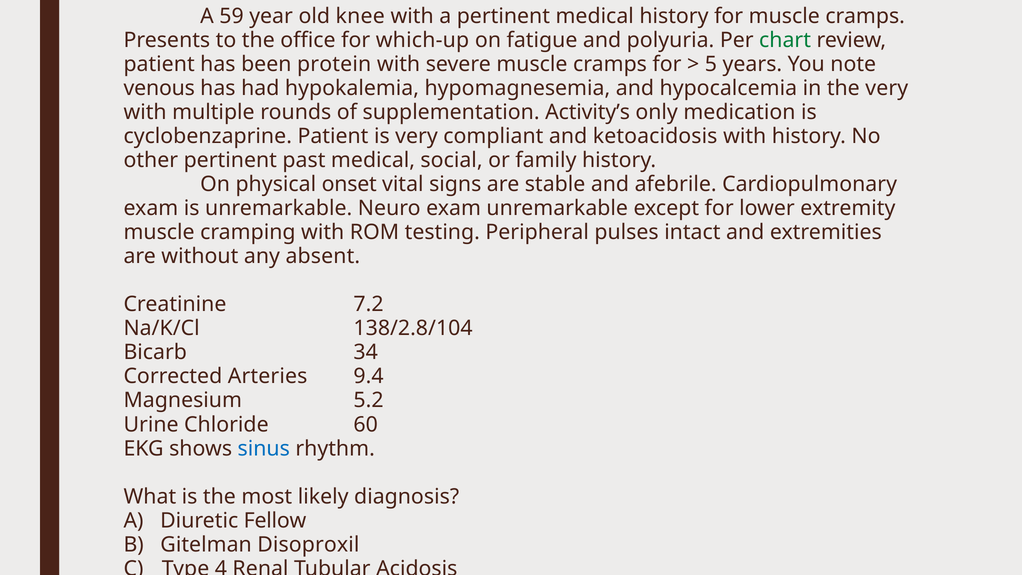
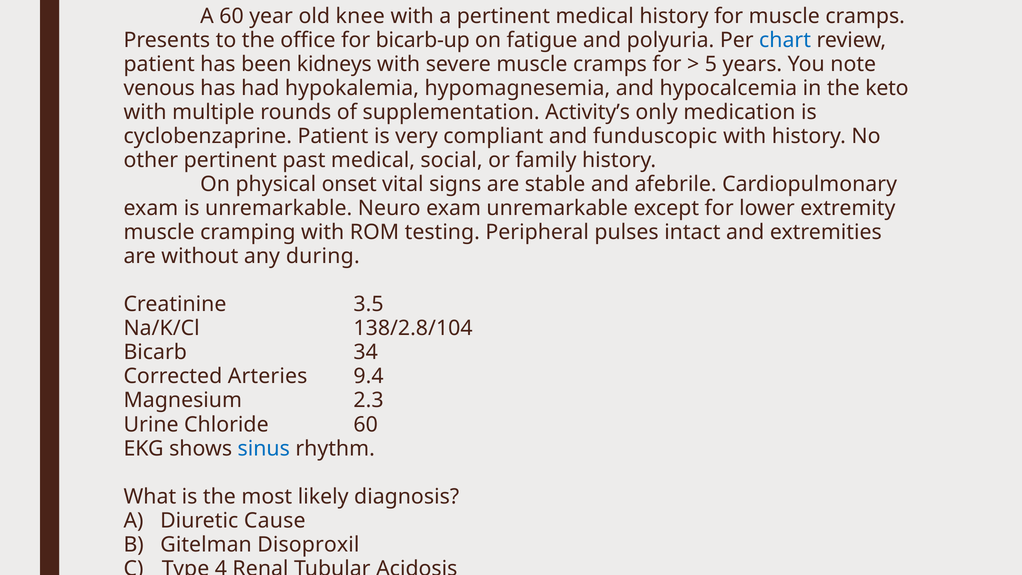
A 59: 59 -> 60 (232, 16)
which-up: which-up -> bicarb-up (423, 40)
chart colour: green -> blue (785, 40)
protein: protein -> kidneys (334, 64)
the very: very -> keto (887, 88)
ketoacidosis: ketoacidosis -> funduscopic (655, 136)
absent: absent -> during (323, 256)
7.2: 7.2 -> 3.5 (369, 304)
5.2: 5.2 -> 2.3 (369, 400)
Fellow: Fellow -> Cause (275, 520)
